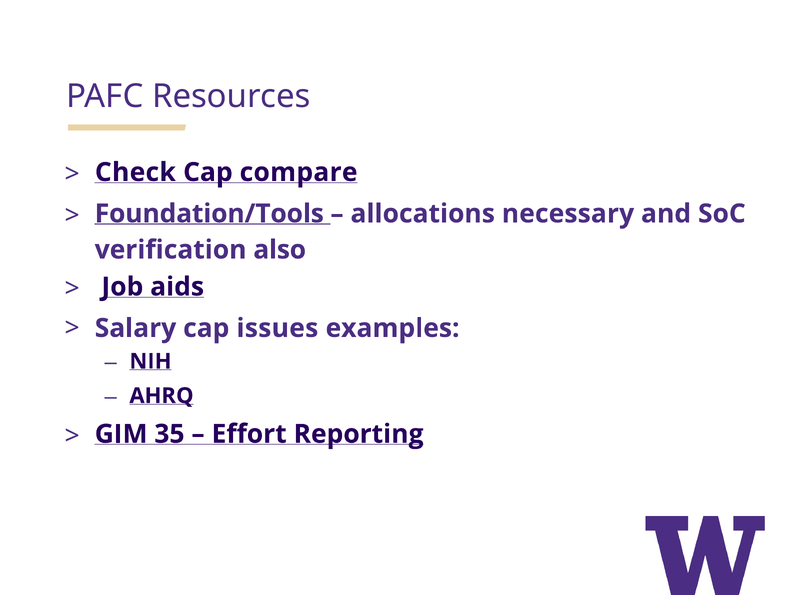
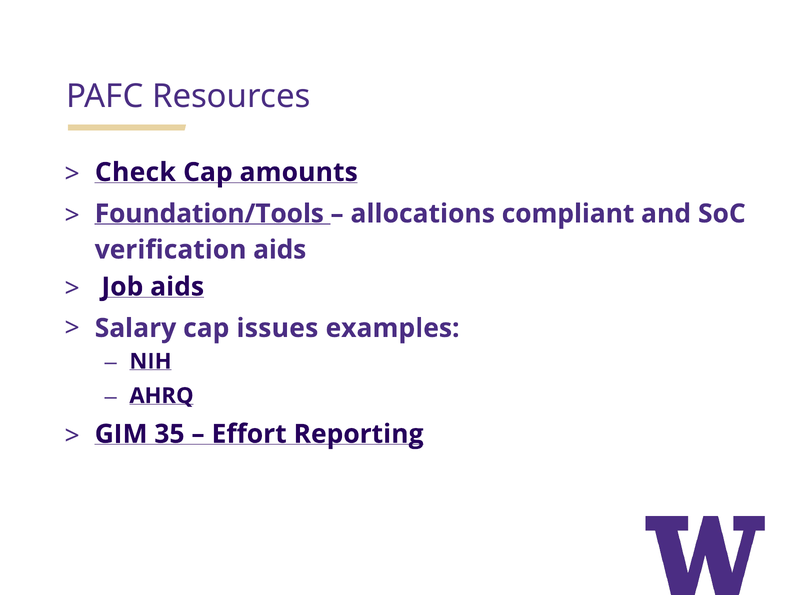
compare: compare -> amounts (299, 172)
necessary: necessary -> compliant (568, 214)
verification also: also -> aids (280, 250)
